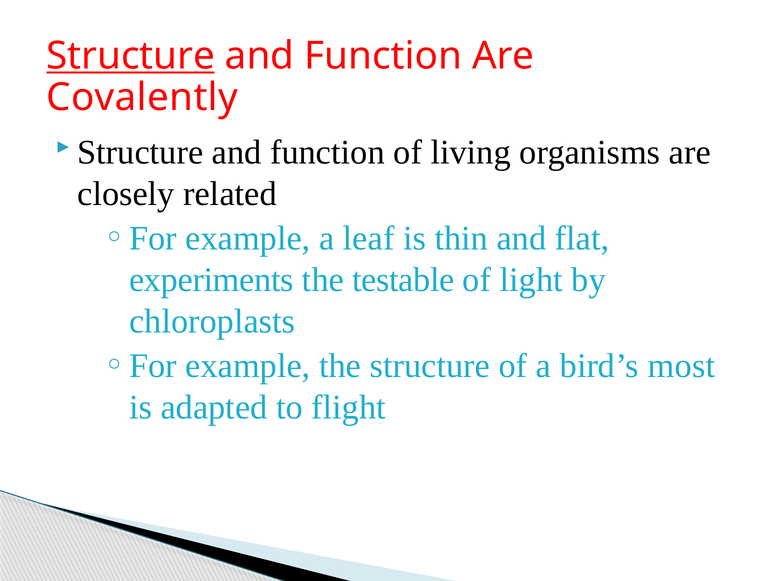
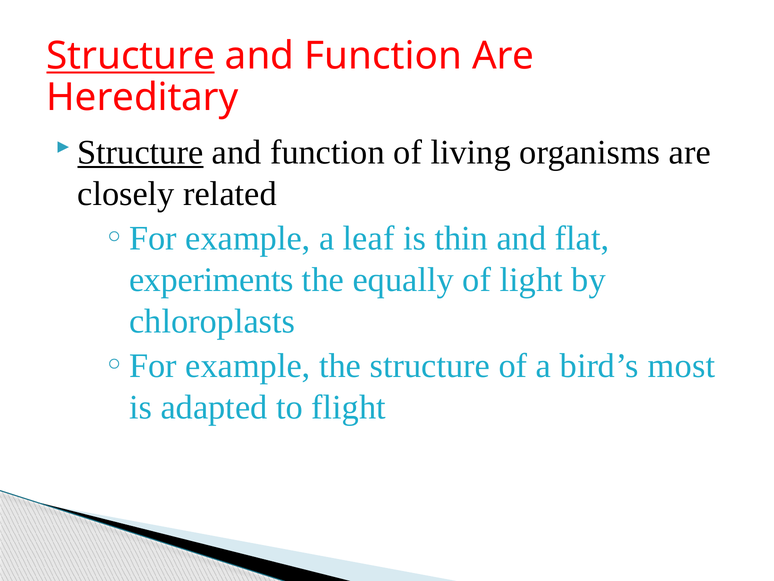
Covalently: Covalently -> Hereditary (142, 98)
Structure underline: none -> present (140, 152)
testable: testable -> equally (403, 280)
